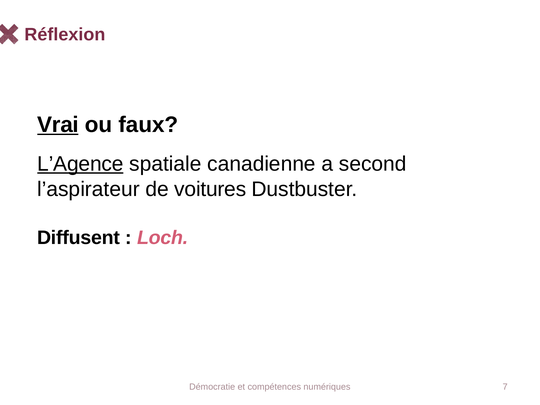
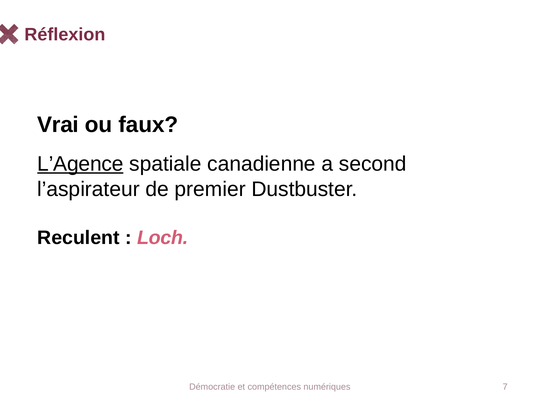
Vrai underline: present -> none (58, 125)
voitures: voitures -> premier (210, 189)
Diffusent: Diffusent -> Reculent (78, 238)
